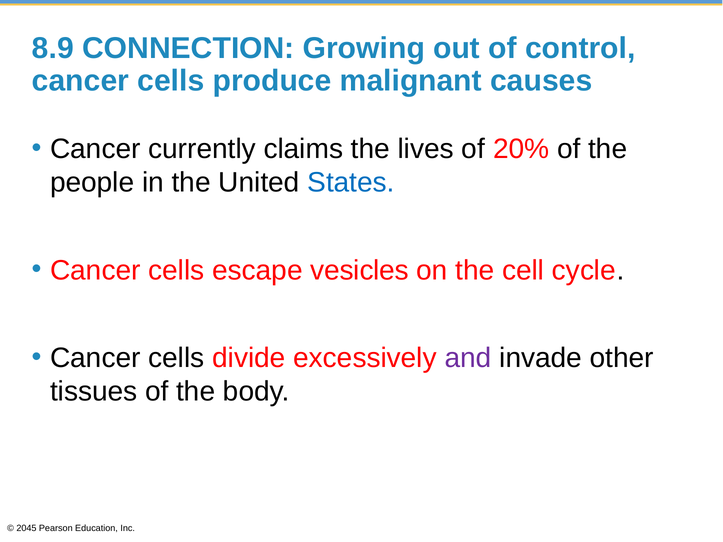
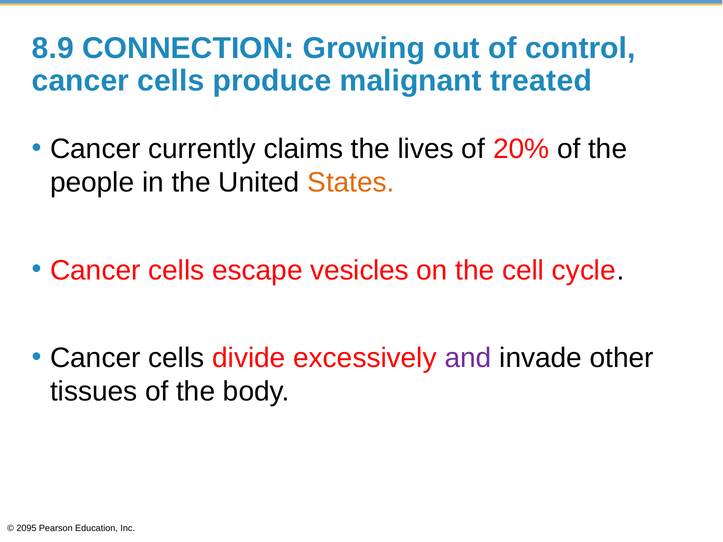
causes: causes -> treated (541, 81)
States colour: blue -> orange (351, 183)
2045: 2045 -> 2095 (26, 528)
